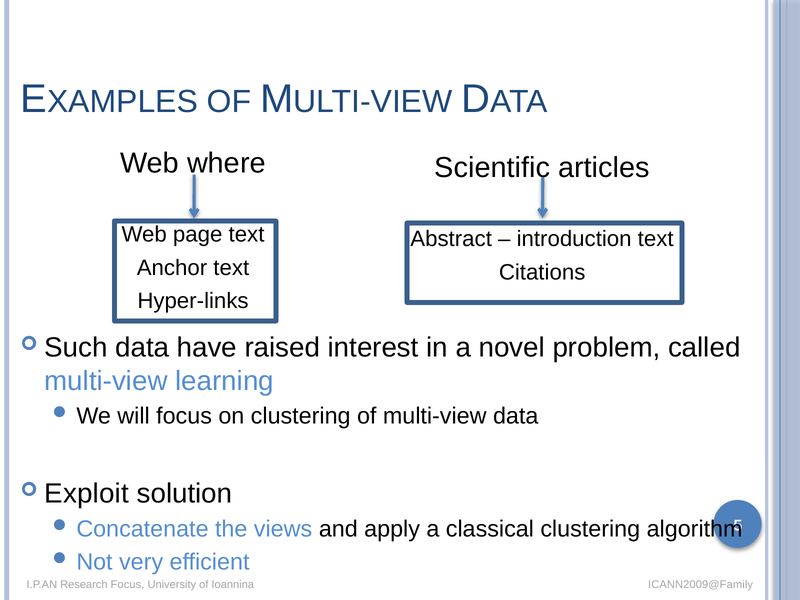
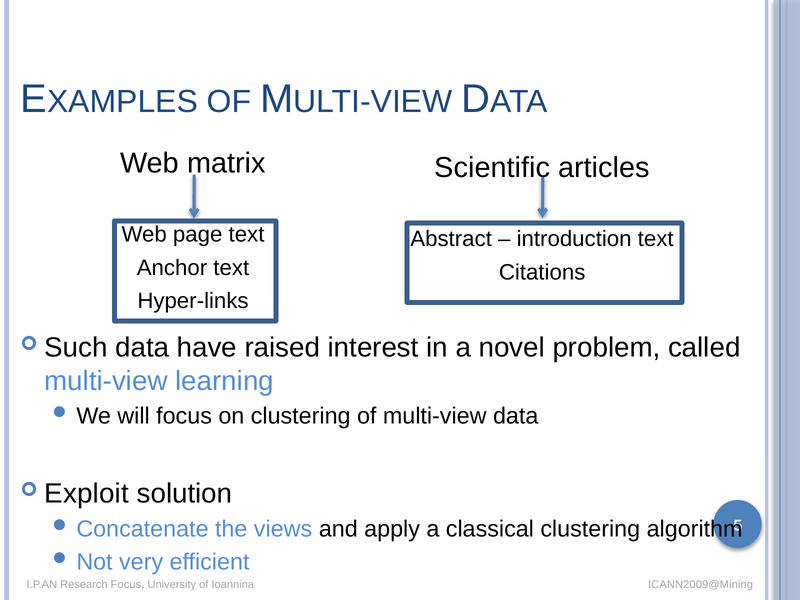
where: where -> matrix (226, 163)
ICANN2009@Family: ICANN2009@Family -> ICANN2009@Mining (701, 585)
